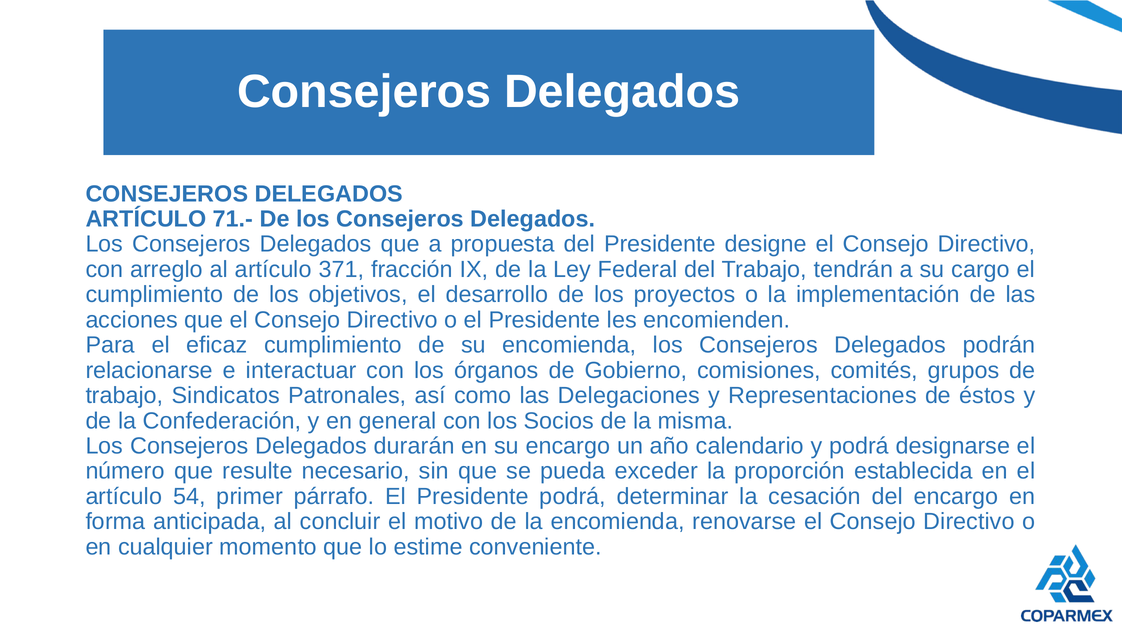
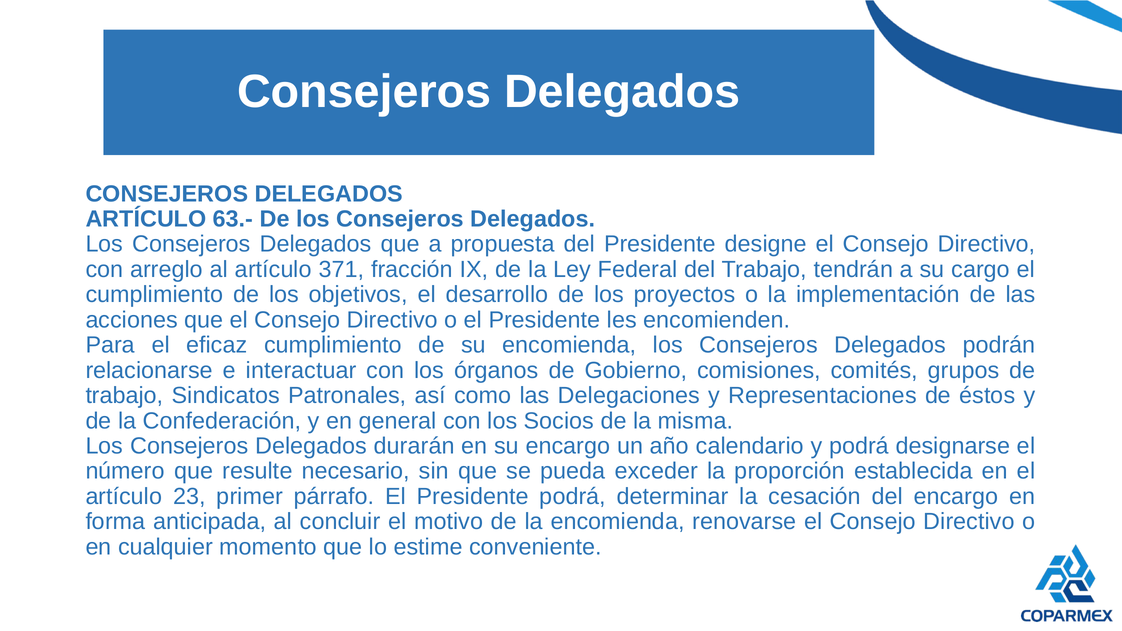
71.-: 71.- -> 63.- (233, 219)
54: 54 -> 23 (189, 497)
